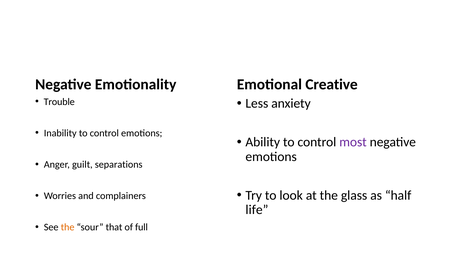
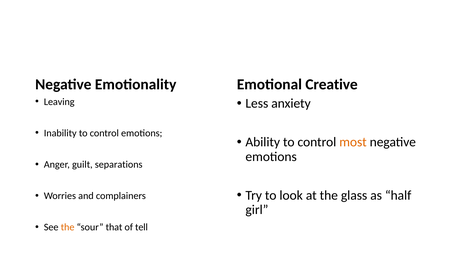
Trouble: Trouble -> Leaving (59, 102)
most colour: purple -> orange (353, 142)
life: life -> girl (257, 210)
full: full -> tell (142, 227)
